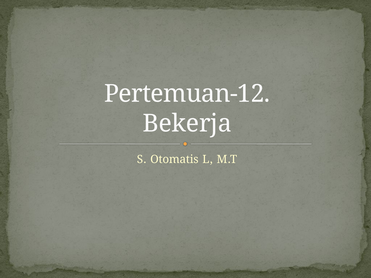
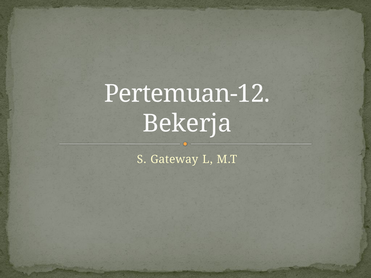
Otomatis: Otomatis -> Gateway (174, 160)
